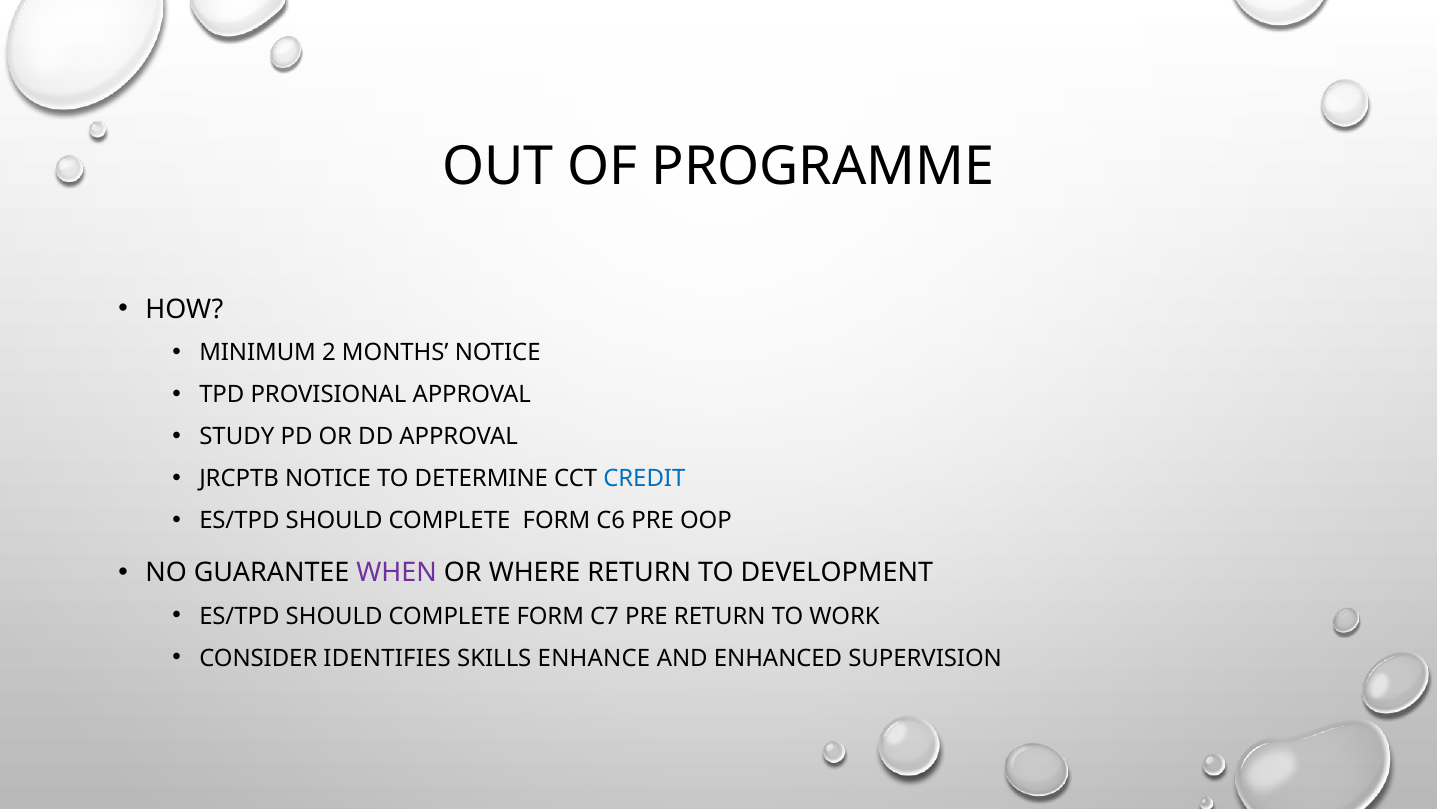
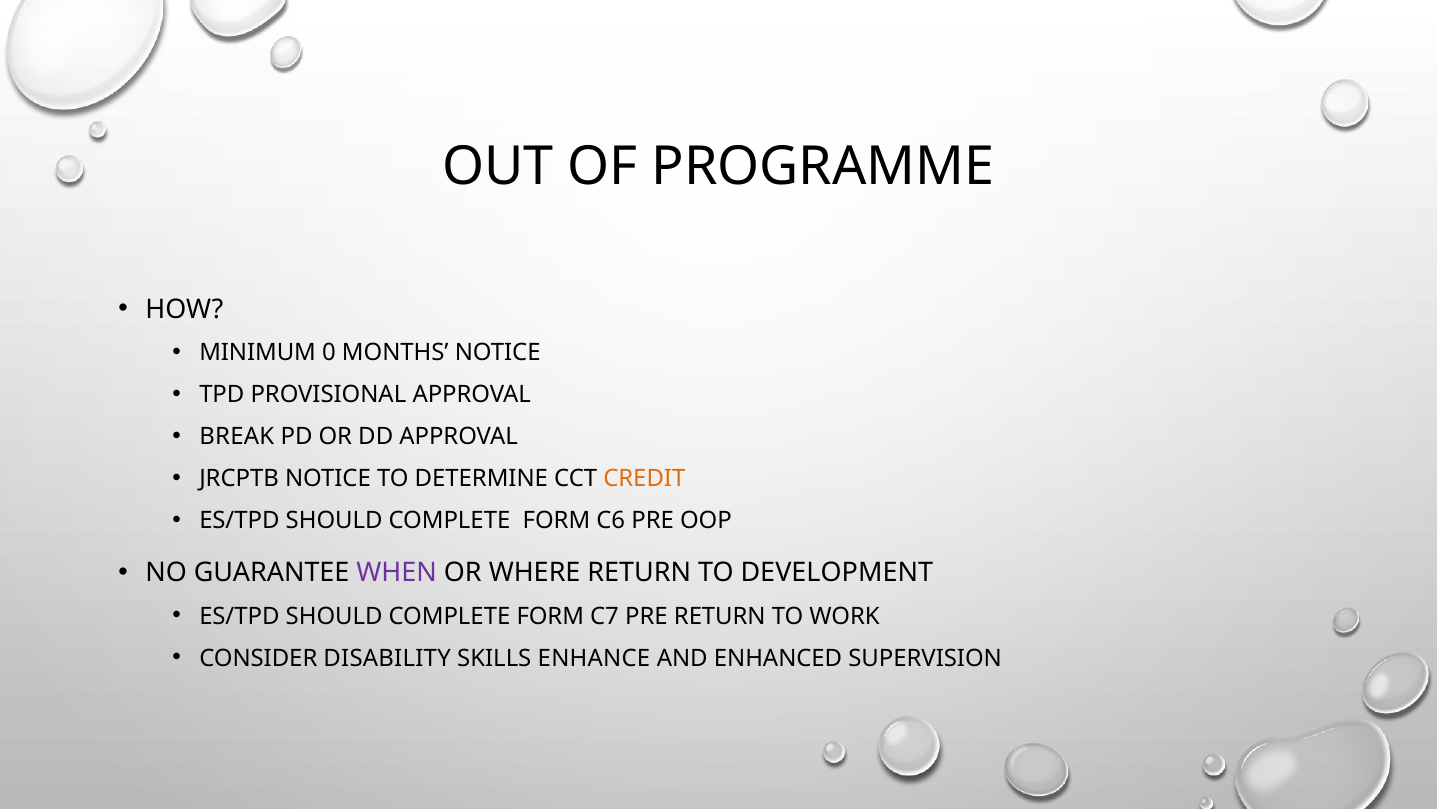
2: 2 -> 0 (329, 352)
STUDY: STUDY -> BREAK (237, 436)
CREDIT colour: blue -> orange (644, 478)
IDENTIFIES: IDENTIFIES -> DISABILITY (387, 658)
